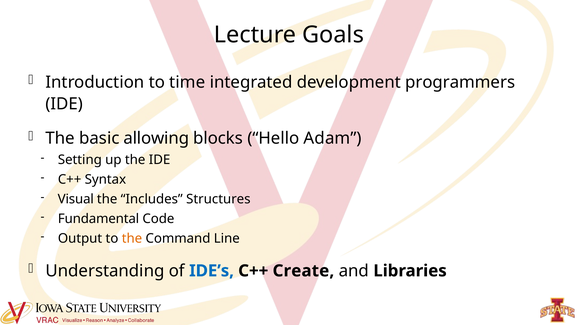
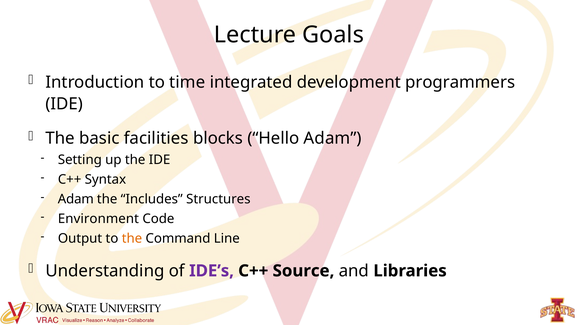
allowing: allowing -> facilities (156, 138)
Visual: Visual -> Adam (76, 199)
Fundamental: Fundamental -> Environment (98, 219)
IDE’s colour: blue -> purple (212, 271)
Create: Create -> Source (303, 271)
